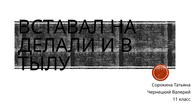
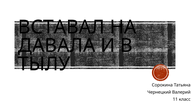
ДЕЛАЛИ: ДЕЛАЛИ -> ДАВАЛА (57, 46)
